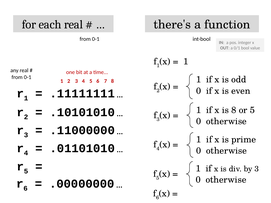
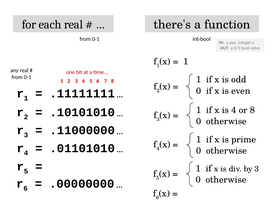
is 8: 8 -> 4 (234, 110)
or 5: 5 -> 8 (252, 110)
